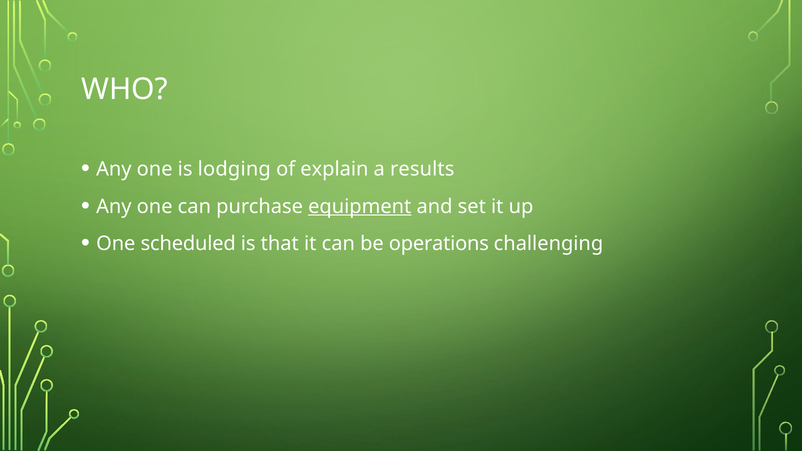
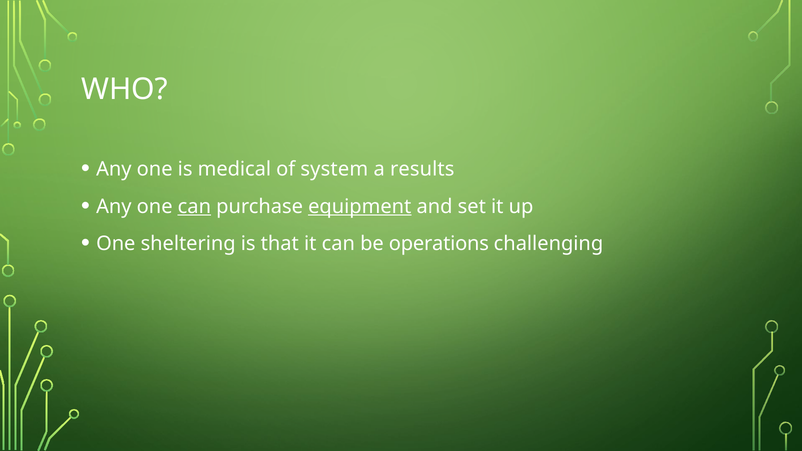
lodging: lodging -> medical (234, 169)
explain: explain -> system (334, 169)
can underline: none -> present (194, 206)
scheduled: scheduled -> sheltering (188, 244)
